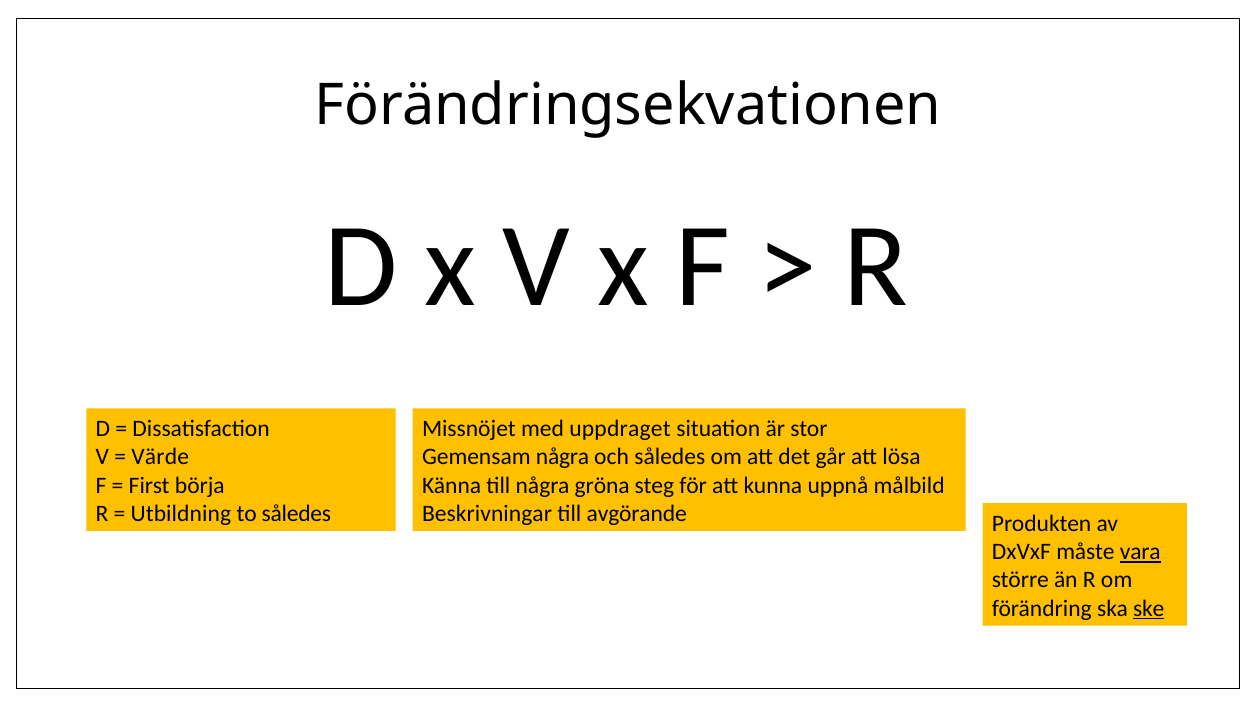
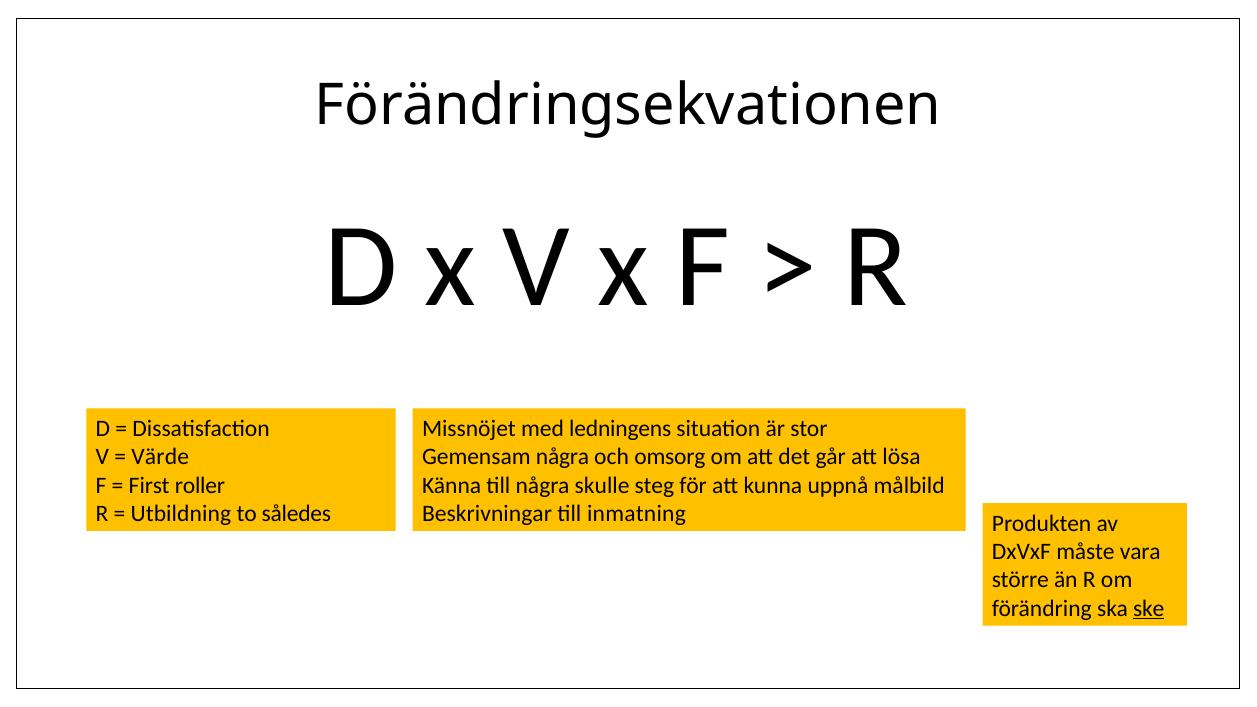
uppdraget: uppdraget -> ledningens (620, 429)
och således: således -> omsorg (670, 457)
börja: börja -> roller (200, 485)
gröna: gröna -> skulle (602, 485)
avgörande: avgörande -> inmatning (637, 514)
vara underline: present -> none (1140, 552)
